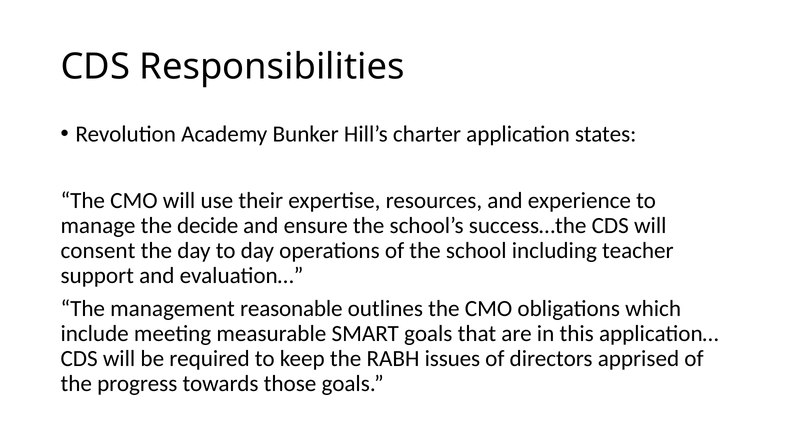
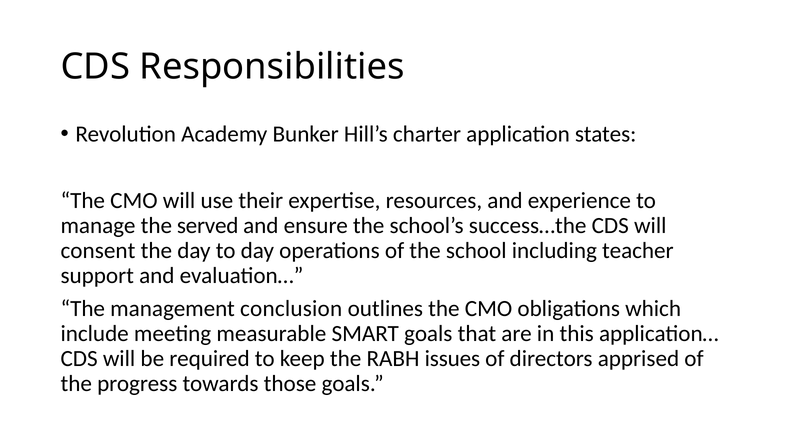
decide: decide -> served (208, 226)
reasonable: reasonable -> conclusion (291, 309)
